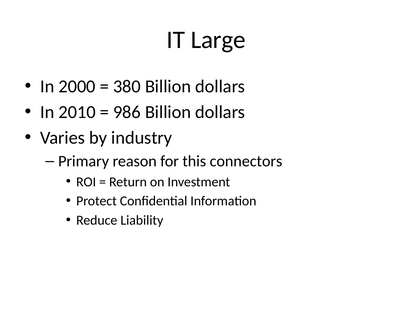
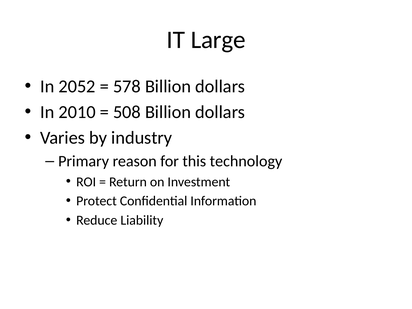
2000: 2000 -> 2052 (77, 86)
380: 380 -> 578 (127, 86)
986: 986 -> 508 (127, 112)
connectors: connectors -> technology (246, 161)
